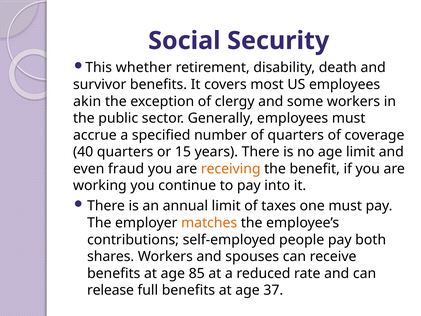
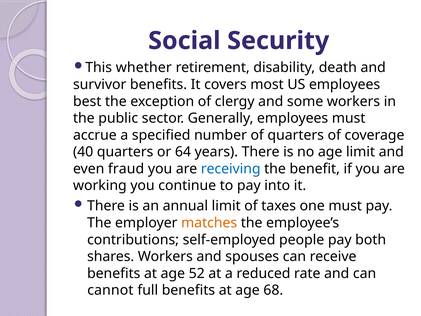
akin: akin -> best (87, 101)
15: 15 -> 64 (183, 152)
receiving colour: orange -> blue (231, 169)
85: 85 -> 52 (197, 273)
release: release -> cannot (110, 290)
37: 37 -> 68 (273, 290)
